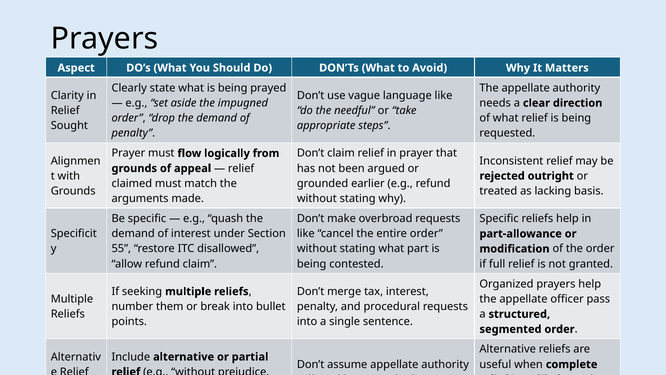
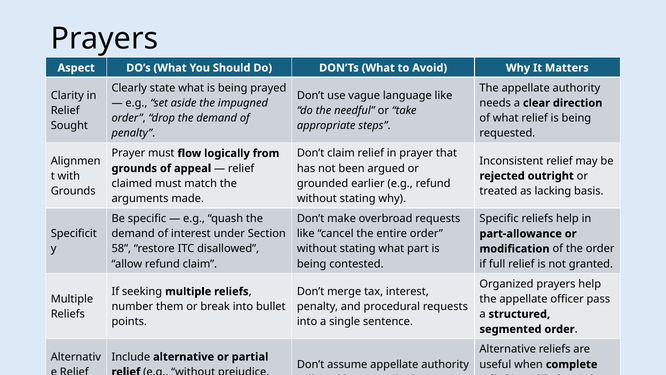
55: 55 -> 58 (121, 249)
